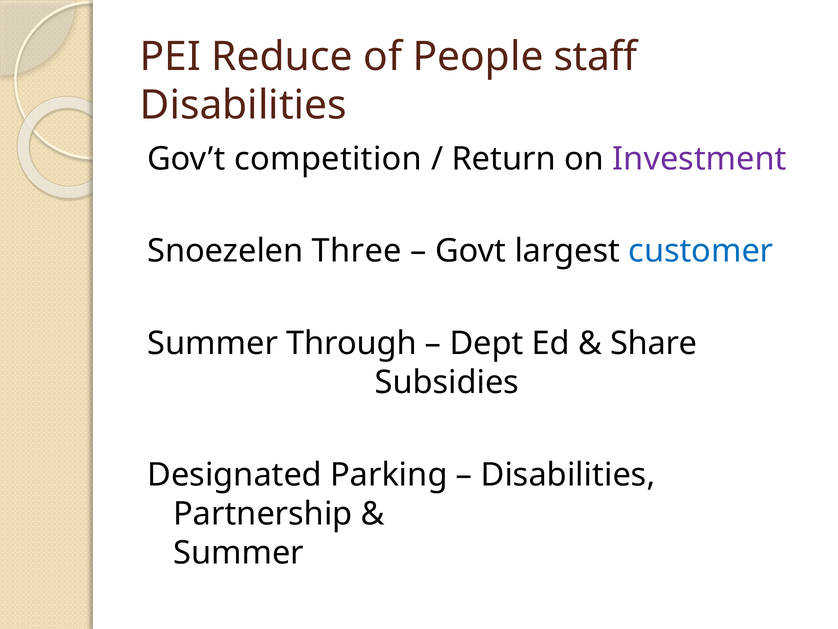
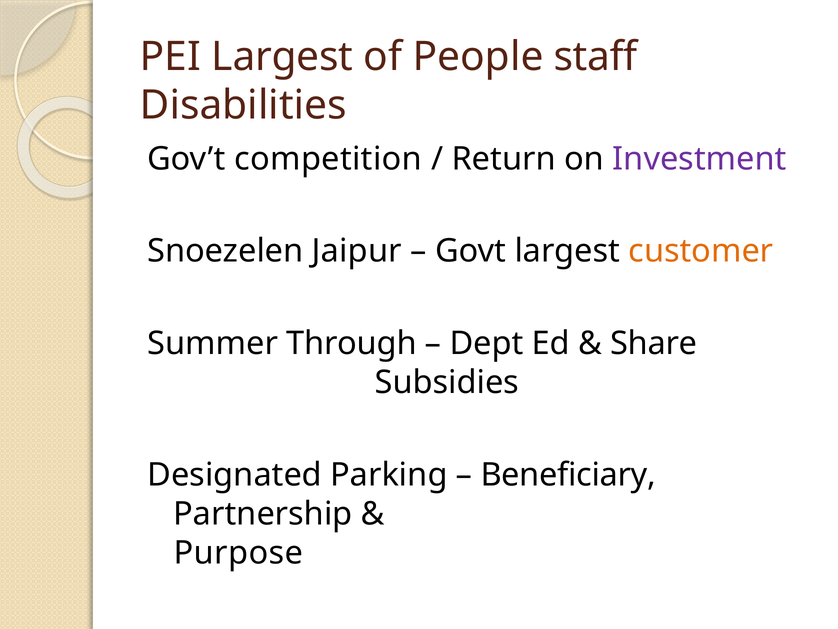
PEI Reduce: Reduce -> Largest (282, 57)
Three: Three -> Jaipur (357, 251)
customer colour: blue -> orange (701, 251)
Disabilities: Disabilities -> Beneficiary (568, 475)
Summer: Summer -> Purpose (238, 553)
